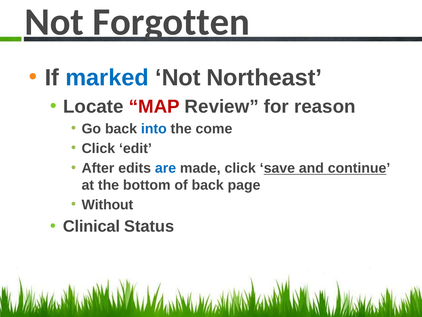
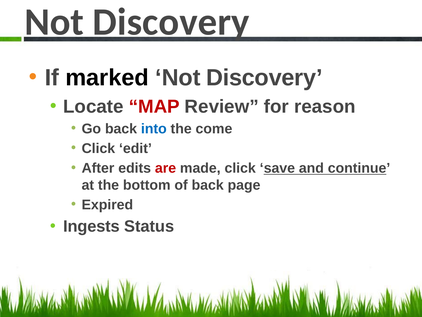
Forgotten: Forgotten -> Discovery (171, 22)
marked colour: blue -> black (107, 78)
Northeast: Northeast -> Discovery (264, 78)
are colour: blue -> red (166, 168)
Without: Without -> Expired (107, 204)
Clinical: Clinical -> Ingests (91, 226)
